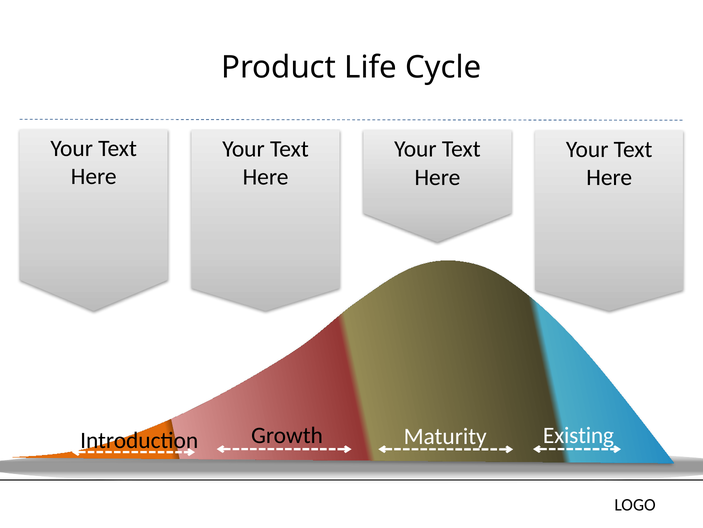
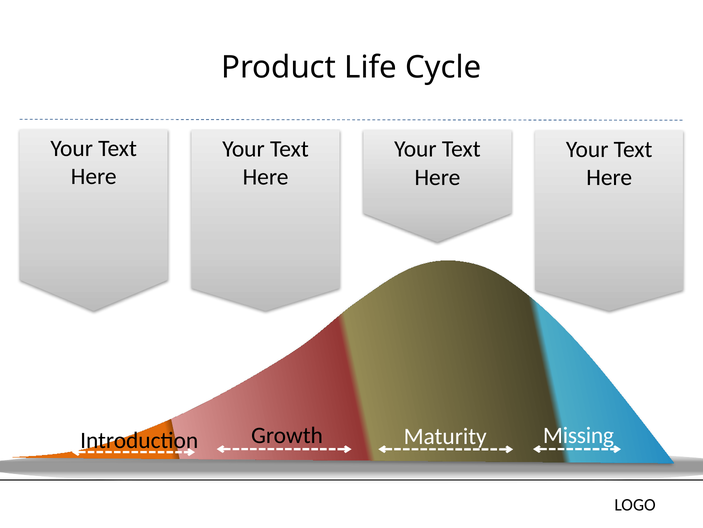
Existing: Existing -> Missing (578, 435)
